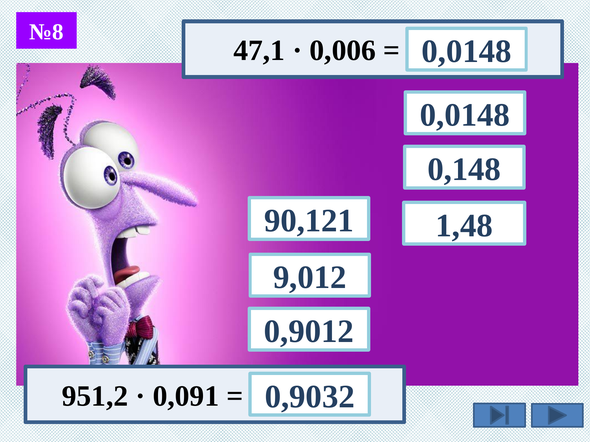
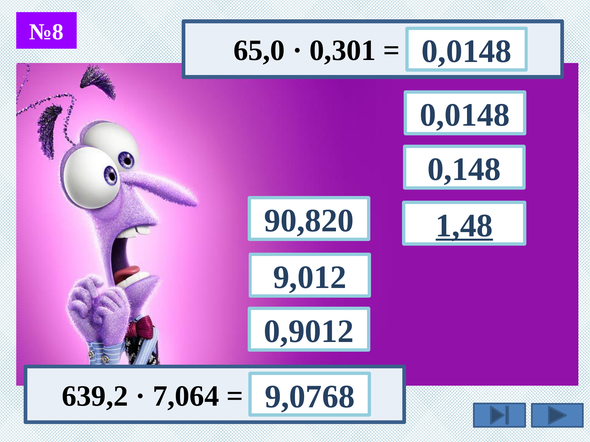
47,1: 47,1 -> 65,0 (259, 51)
0,006: 0,006 -> 0,301 (343, 51)
90,121: 90,121 -> 90,820 (309, 221)
1,48 underline: none -> present (464, 226)
0,9032: 0,9032 -> 9,0768 (310, 397)
951,2: 951,2 -> 639,2 (95, 397)
0,091: 0,091 -> 7,064 (186, 397)
